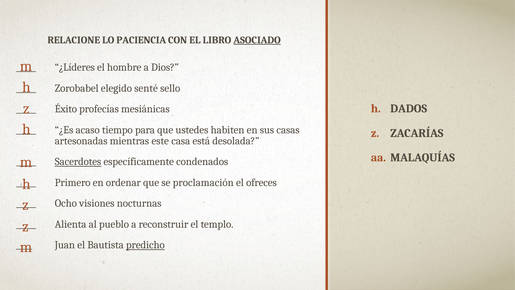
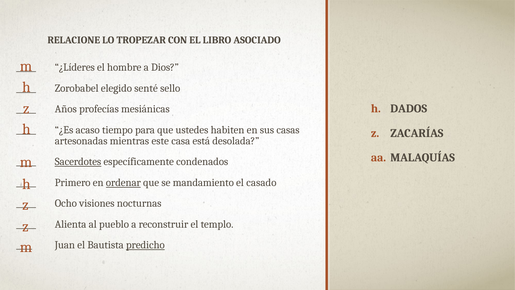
PACIENCIA: PACIENCIA -> TROPEZAR (141, 40)
ASOCIADO underline: present -> none (257, 40)
Éxito: Éxito -> Años (66, 109)
ordenar underline: none -> present (123, 182)
proclamación: proclamación -> mandamiento (203, 182)
ofreces: ofreces -> casado (261, 182)
